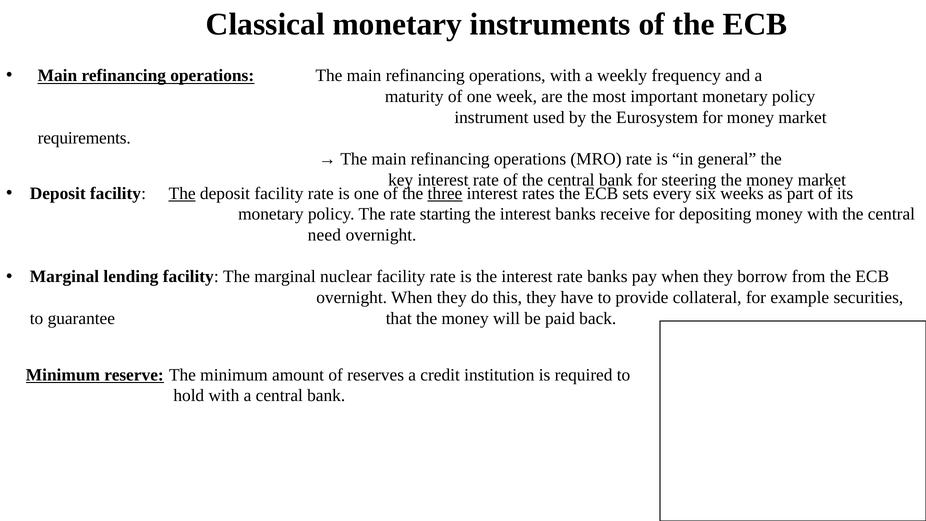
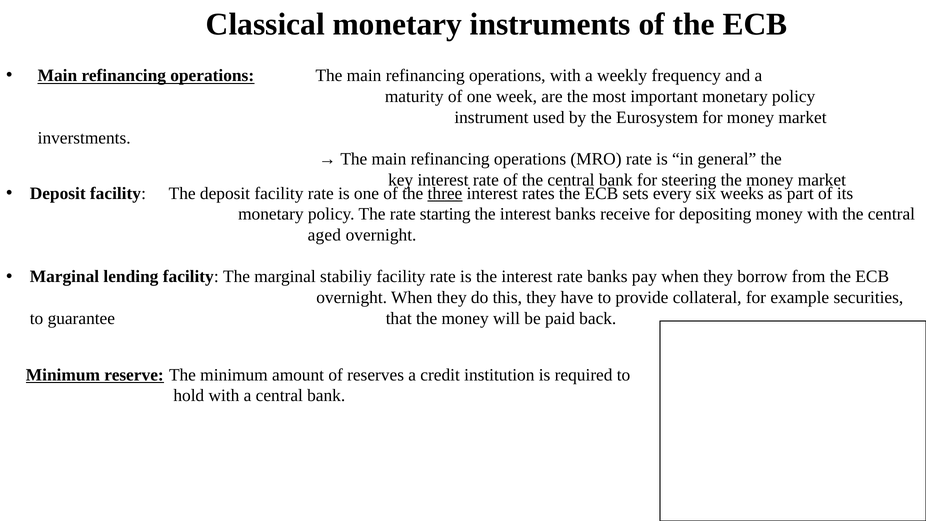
requirements: requirements -> inverstments (84, 138)
The underline: present -> none (182, 193)
need: need -> aged (324, 235)
nuclear: nuclear -> stabiliy (346, 277)
